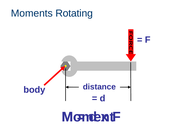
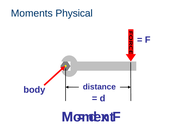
Rotating: Rotating -> Physical (74, 13)
